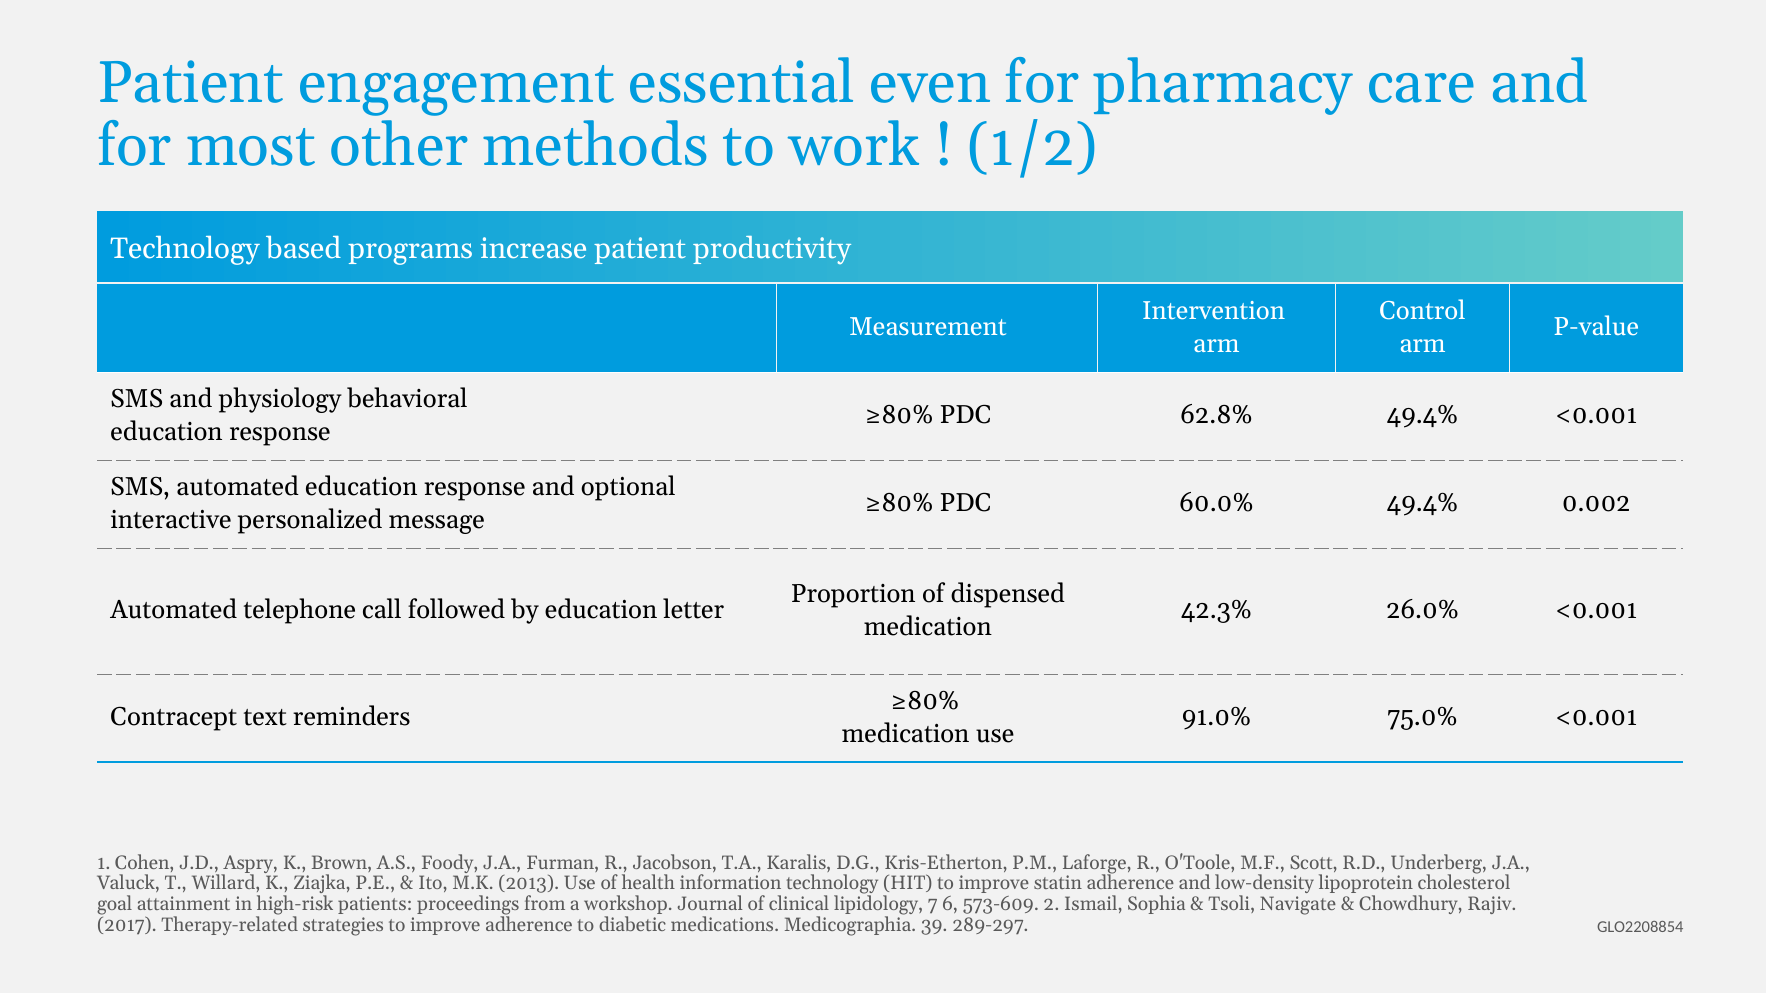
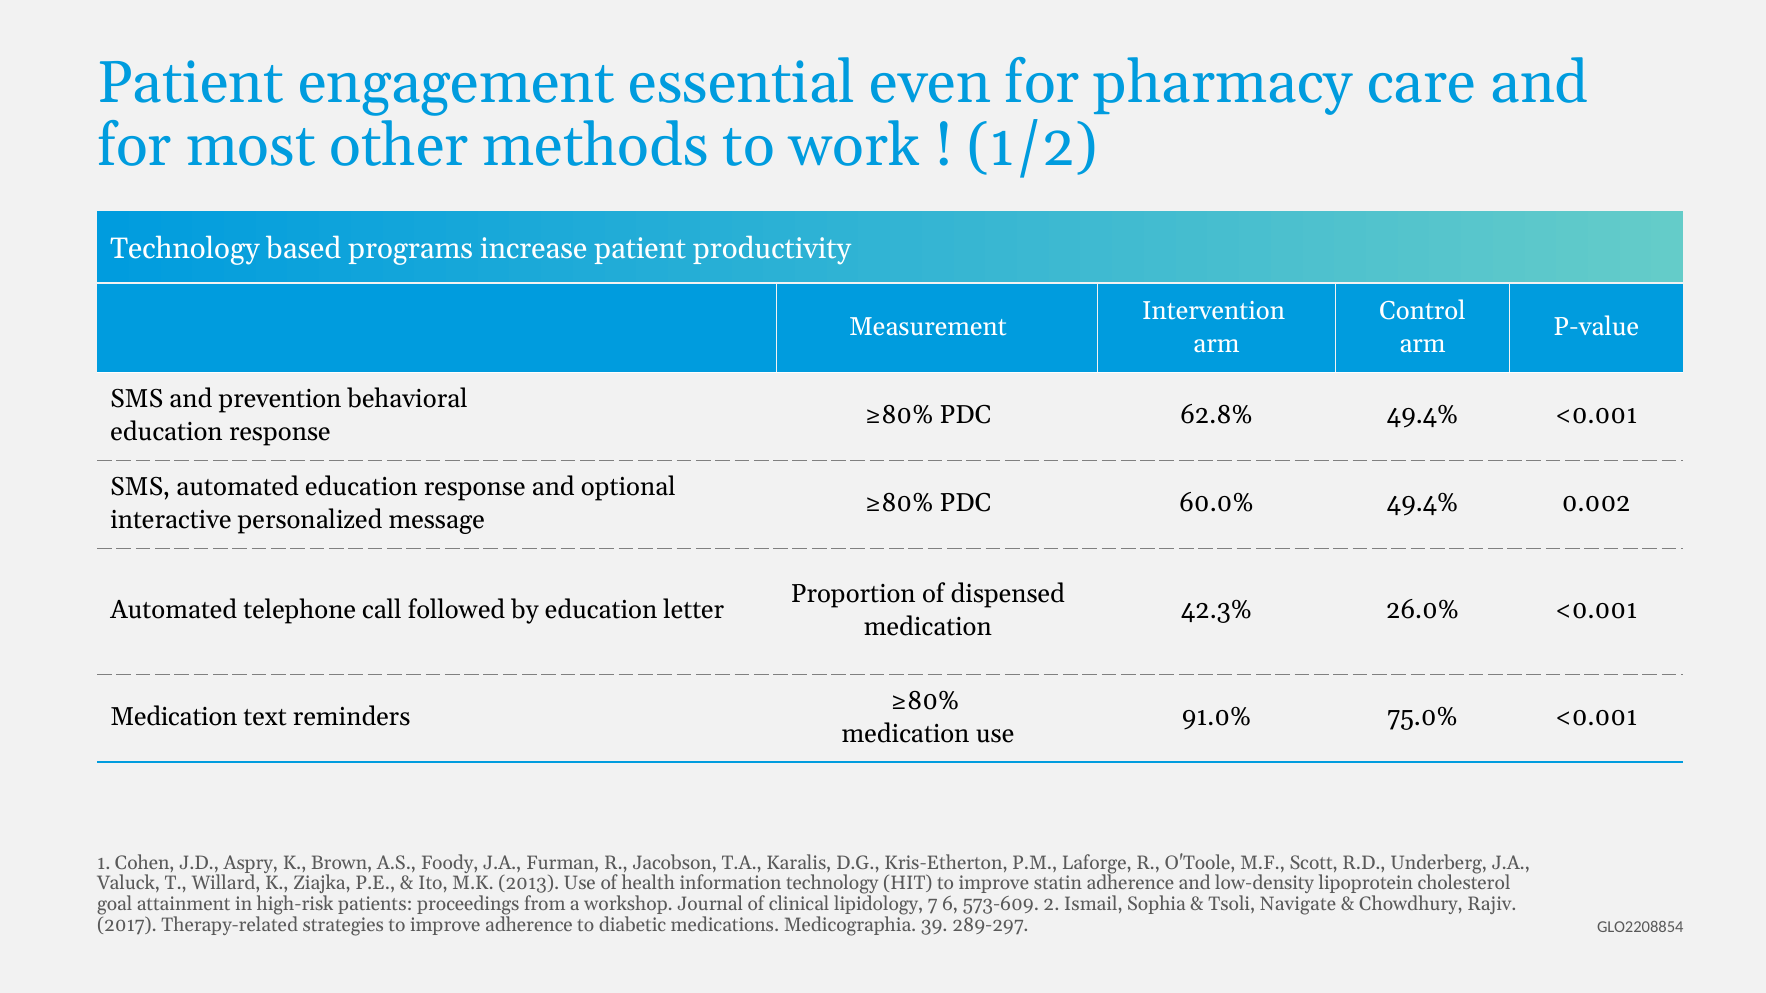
physiology: physiology -> prevention (280, 399)
Contracept: Contracept -> Medication (174, 717)
